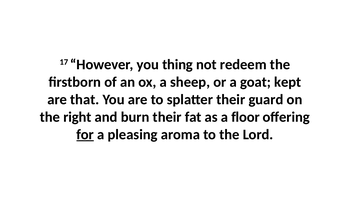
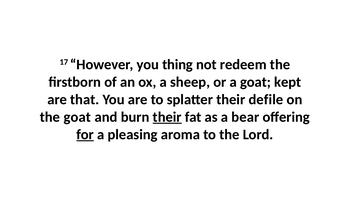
guard: guard -> defile (266, 99)
the right: right -> goat (77, 117)
their underline: none -> present (167, 117)
floor: floor -> bear (245, 117)
